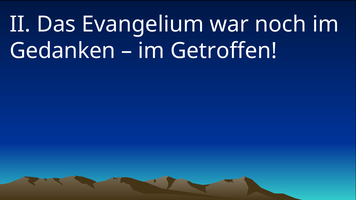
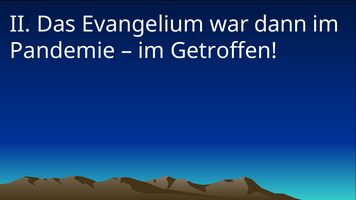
noch: noch -> dann (281, 24)
Gedanken: Gedanken -> Pandemie (62, 51)
